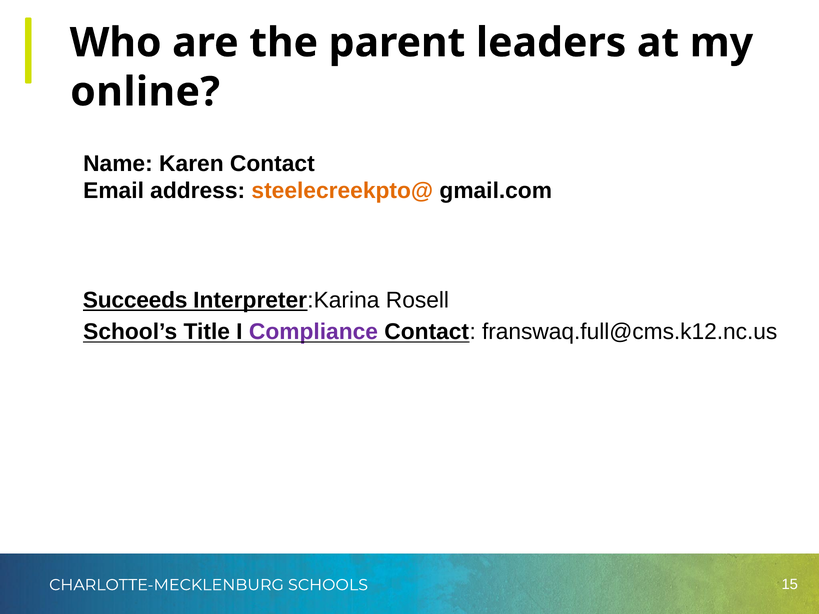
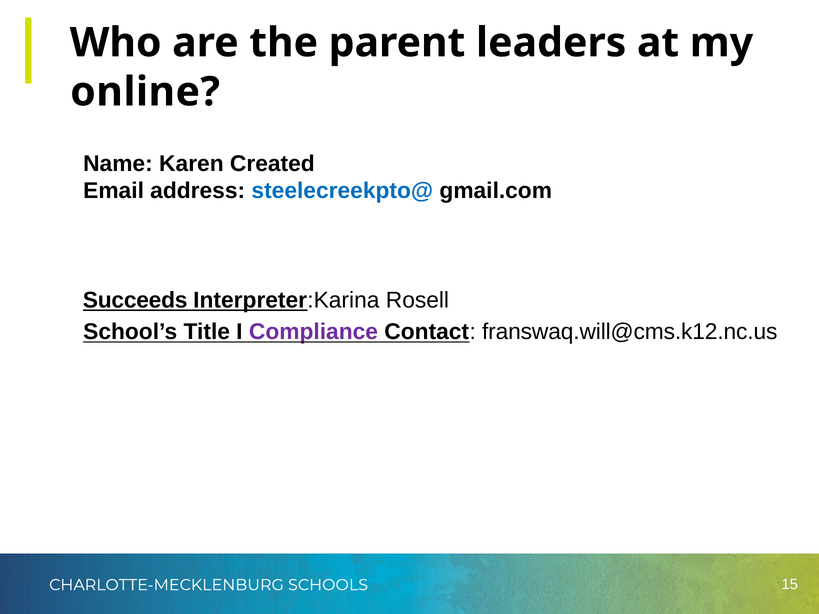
Karen Contact: Contact -> Created (272, 164)
steelecreekpto@ colour: orange -> blue (342, 191)
franswaq.full@cms.k12.nc.us: franswaq.full@cms.k12.nc.us -> franswaq.will@cms.k12.nc.us (630, 332)
